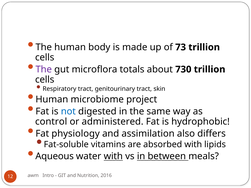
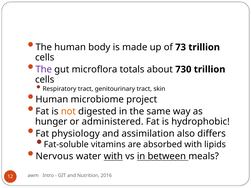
not colour: blue -> orange (68, 112)
control: control -> hunger (51, 122)
Aqueous: Aqueous -> Nervous (54, 156)
